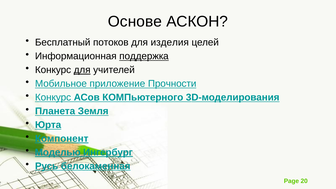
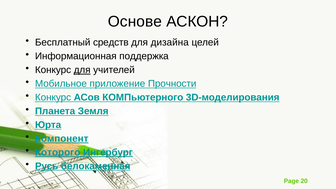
потоков: потоков -> средств (111, 42)
изделия: изделия -> дизайна (170, 42)
поддержка underline: present -> none (144, 56)
Моделью: Моделью -> Которого (58, 152)
